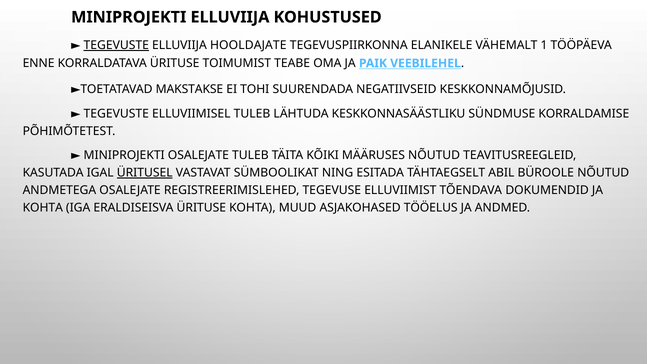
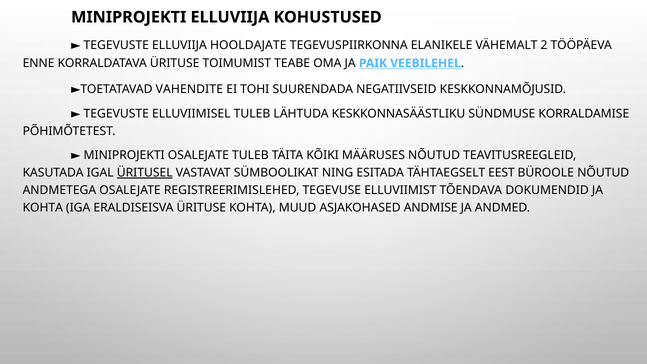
TEGEVUSTE underline: present -> none (116, 45)
1: 1 -> 2 (544, 45)
MAKSTAKSE: MAKSTAKSE -> VAHENDITE (189, 89)
ABIL: ABIL -> EEST (501, 173)
TÖÖELUS: TÖÖELUS -> ANDMISE (431, 208)
